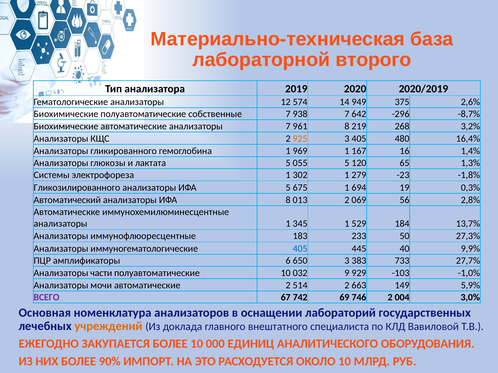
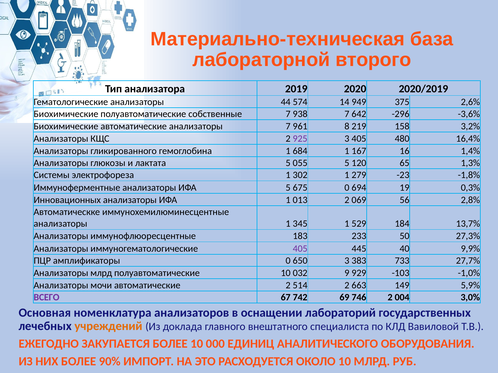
12: 12 -> 44 (286, 102)
-8,7%: -8,7% -> -3,6% (469, 114)
268: 268 -> 158 (402, 127)
925 colour: orange -> purple (300, 139)
969: 969 -> 684 (300, 151)
Гликозилированного: Гликозилированного -> Иммуноферментные (77, 188)
675 1: 1 -> 0 (347, 188)
Автоматический: Автоматический -> Инновационных (67, 200)
ИФА 8: 8 -> 1 (288, 200)
405 colour: blue -> purple (300, 249)
амплификаторы 6: 6 -> 0 (288, 261)
Анализаторы части: части -> млрд (101, 273)
